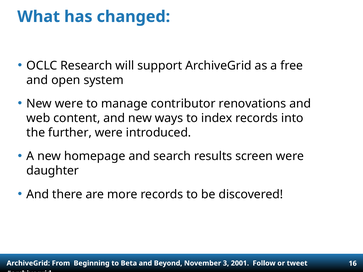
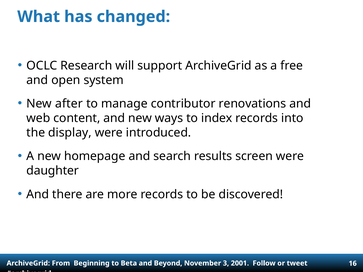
New were: were -> after (69, 104)
further: further -> display (70, 133)
